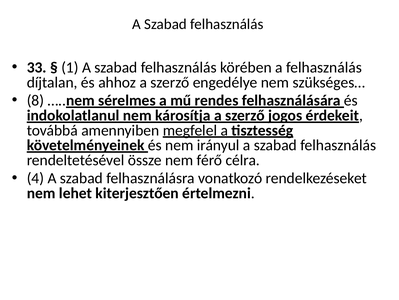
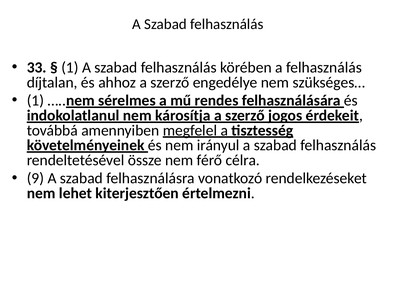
8: 8 -> 1 (35, 100)
4: 4 -> 9 (35, 178)
